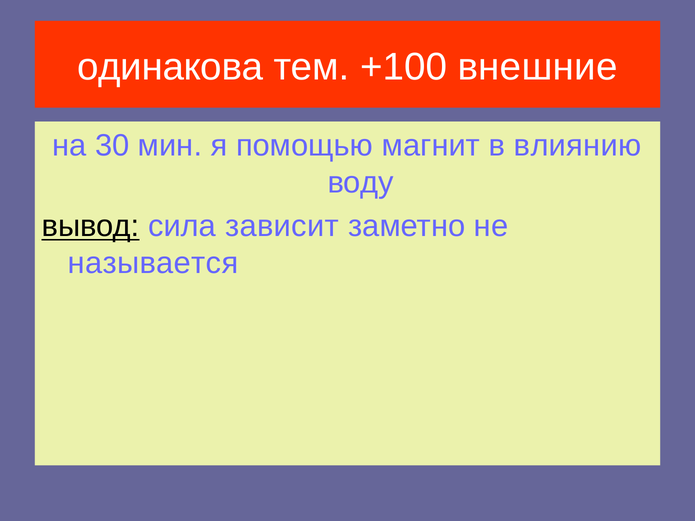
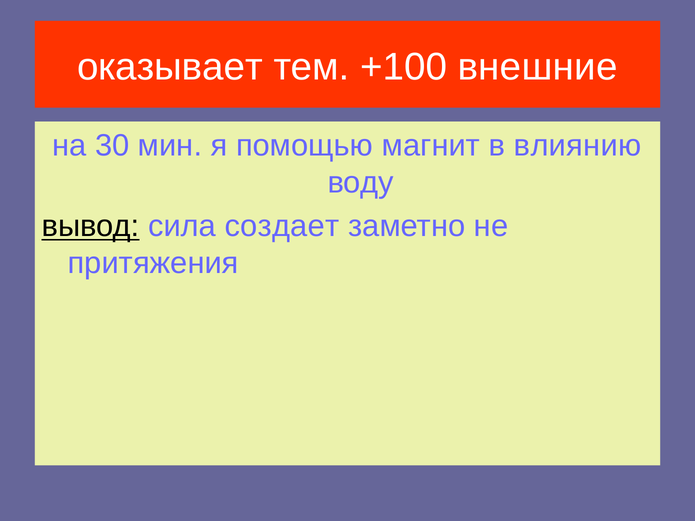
одинакова: одинакова -> оказывает (170, 67)
зависит: зависит -> создает (282, 226)
называется: называется -> притяжения (153, 263)
